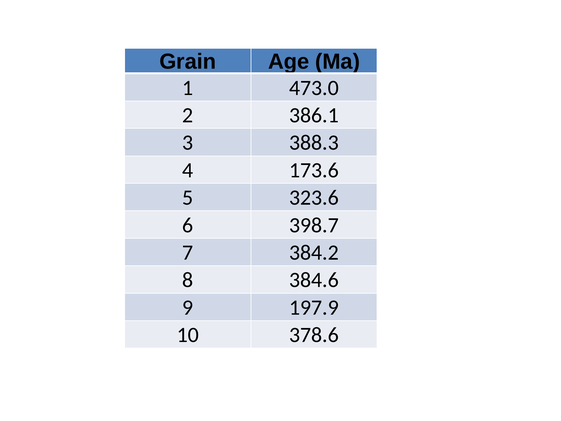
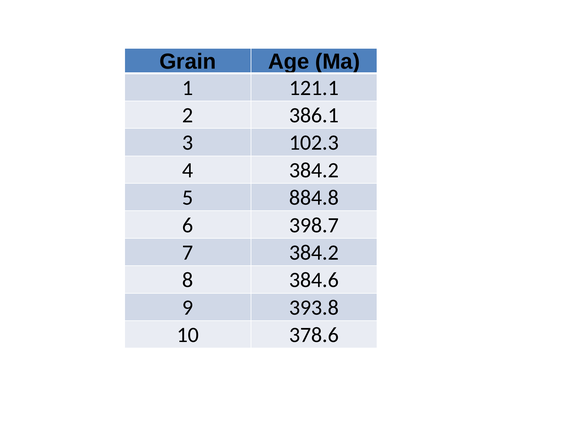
473.0: 473.0 -> 121.1 (314, 88)
388.3: 388.3 -> 102.3 (314, 143)
4 173.6: 173.6 -> 384.2 (314, 170)
323.6: 323.6 -> 884.8 (314, 198)
197.9: 197.9 -> 393.8 (314, 307)
